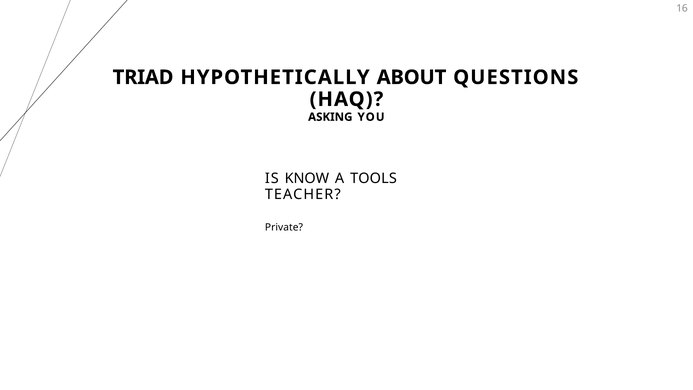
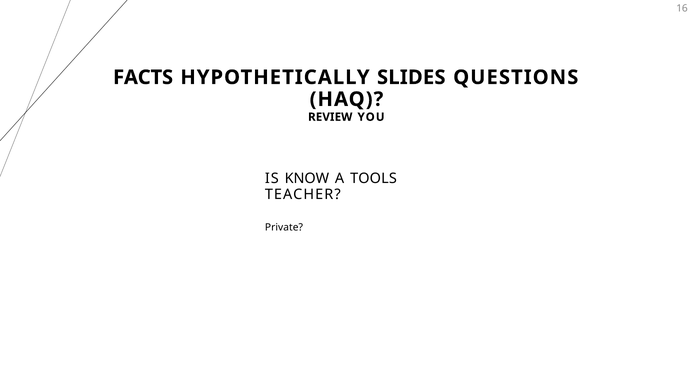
TRIAD: TRIAD -> FACTS (143, 77)
ABOUT: ABOUT -> SLIDES (411, 77)
ASKING: ASKING -> REVIEW (330, 117)
